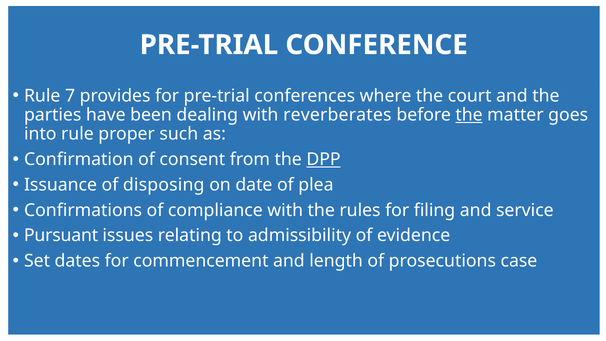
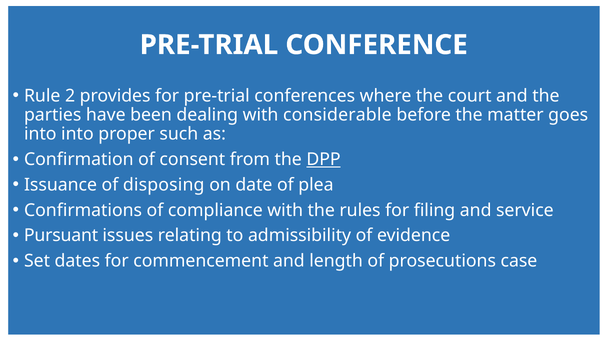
7: 7 -> 2 (70, 96)
reverberates: reverberates -> considerable (337, 115)
the underline: present -> none (469, 115)
into rule: rule -> into (77, 134)
